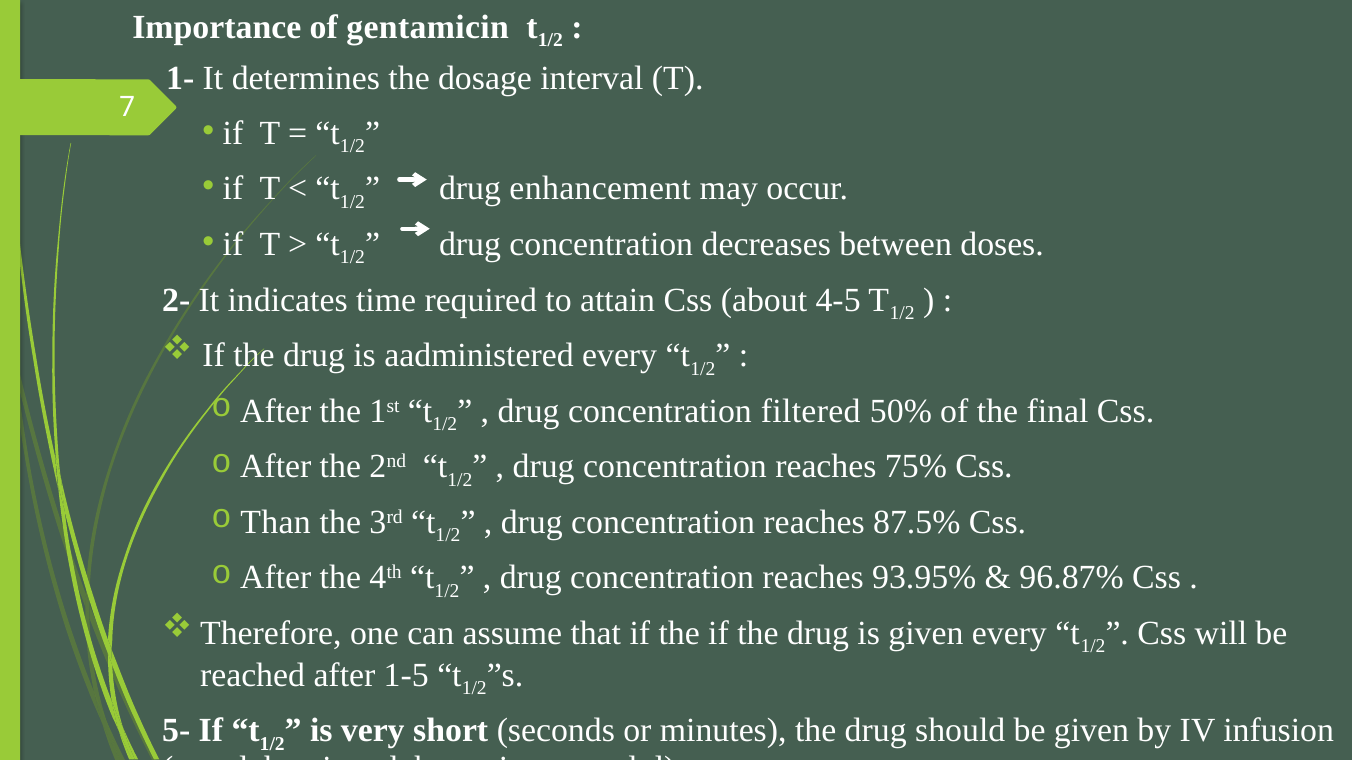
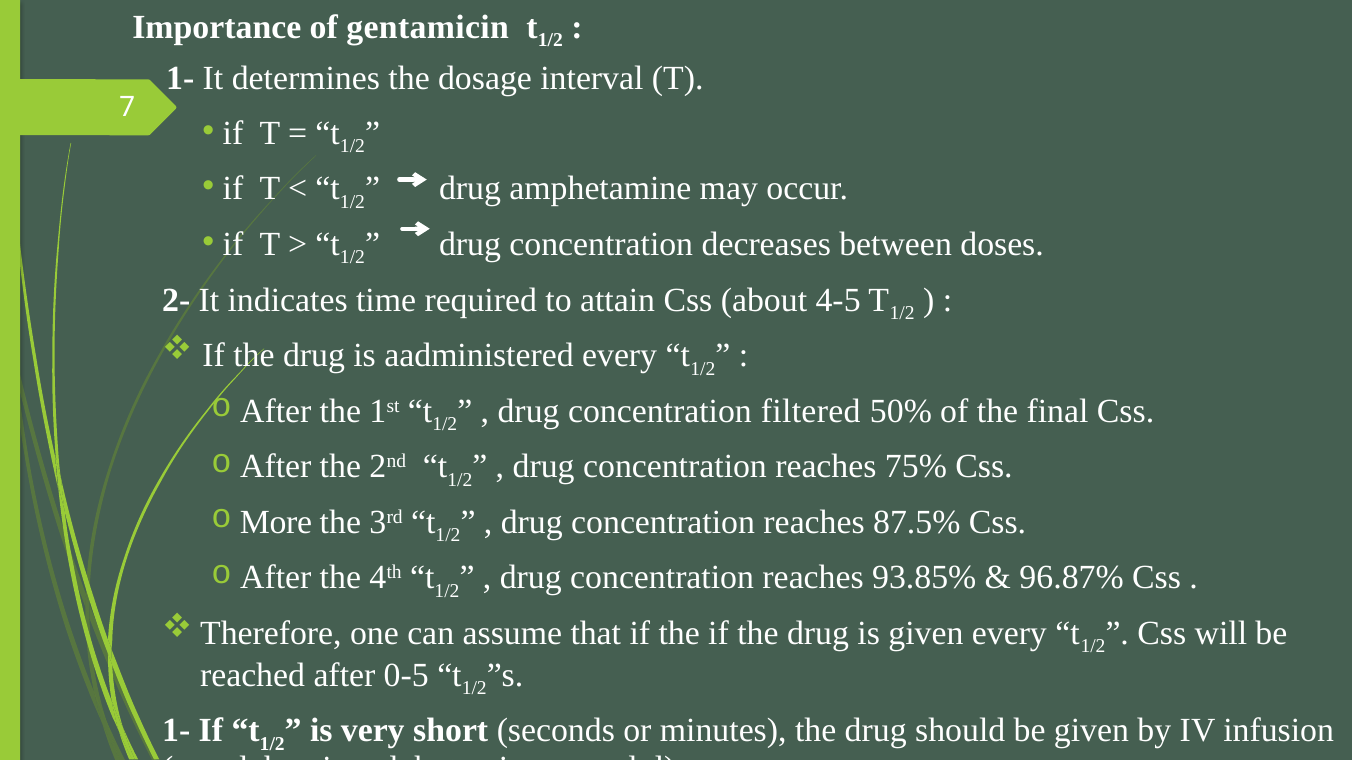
enhancement: enhancement -> amphetamine (600, 189)
Than: Than -> More (276, 523)
93.95%: 93.95% -> 93.85% (924, 578)
1-5: 1-5 -> 0-5 (406, 675)
5-: 5- -> 1- (176, 731)
